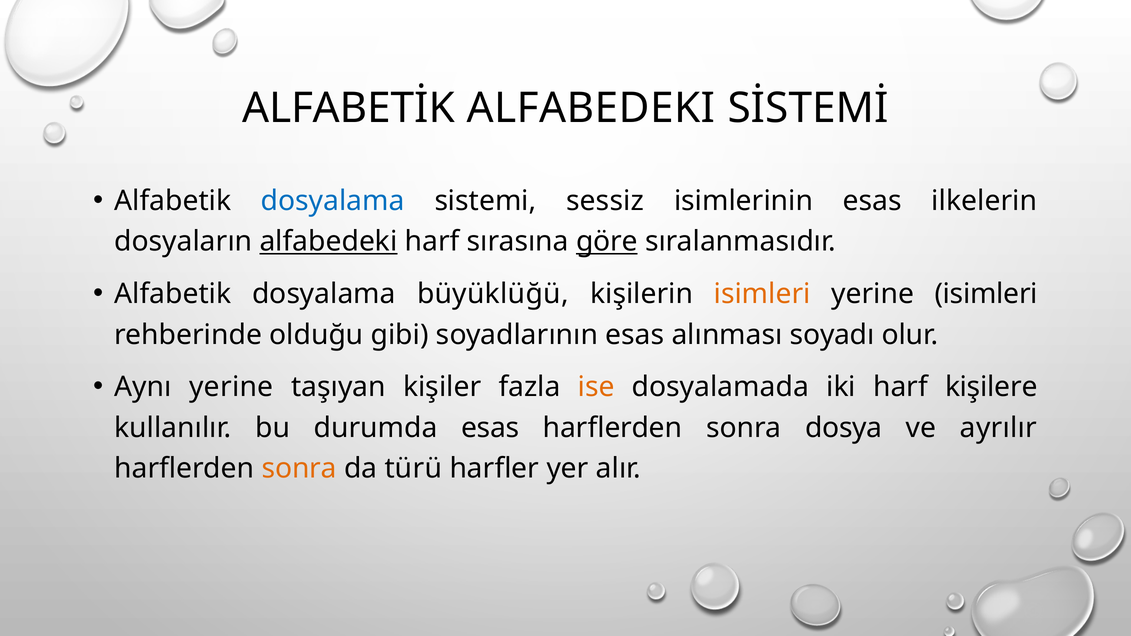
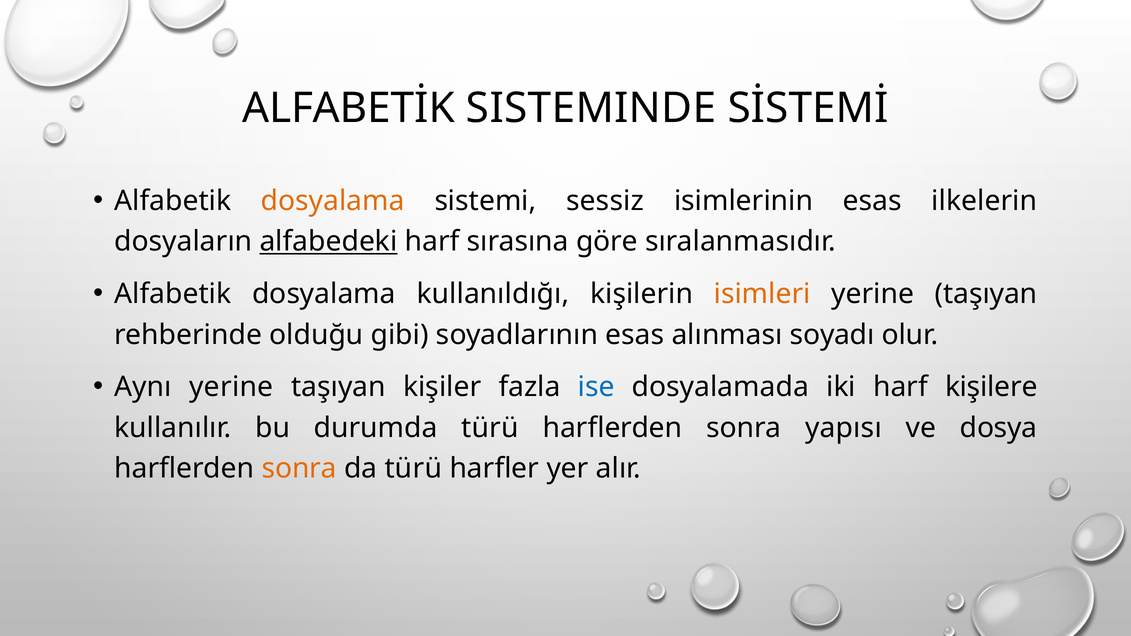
ALFABEDEKI: ALFABEDEKI -> SISTEMINDE (591, 108)
dosyalama colour: blue -> orange (333, 201)
göre underline: present -> none (607, 242)
büyüklüğü: büyüklüğü -> kullanıldığı (493, 294)
isimleri: isimleri -> taşıyan (986, 294)
ise colour: orange -> blue (596, 387)
durumda esas: esas -> türü (490, 428)
dosya: dosya -> yapısı (843, 428)
ayrılır: ayrılır -> dosya (999, 428)
